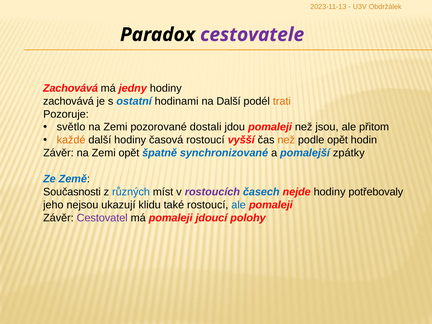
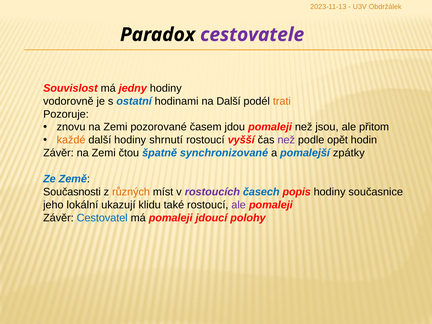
Zachovává: Zachovává -> Souvislost (70, 88)
zachovává: zachovává -> vodorovně (68, 101)
světlo: světlo -> znovu (71, 127)
dostali: dostali -> časem (206, 127)
časová: časová -> shrnutí (166, 140)
než colour: orange -> purple (286, 140)
Zemi opět: opět -> čtou (129, 153)
různých colour: blue -> orange (131, 192)
nejde: nejde -> popis (297, 192)
potřebovaly: potřebovaly -> současnice (376, 192)
nejsou: nejsou -> lokální (82, 205)
ale colour: blue -> purple (239, 205)
Cestovatel colour: purple -> blue (102, 218)
